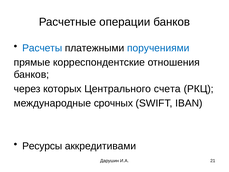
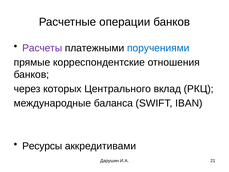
Расчеты colour: blue -> purple (42, 48)
счета: счета -> вклад (167, 89)
срочных: срочных -> баланса (113, 103)
